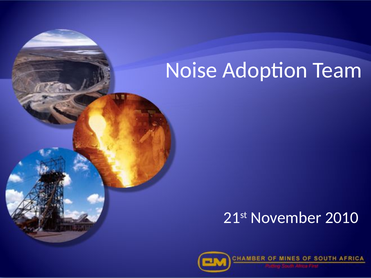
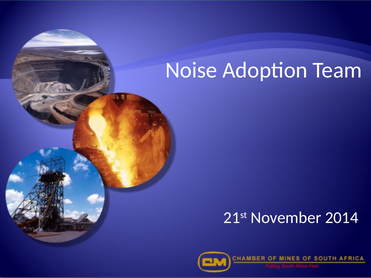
2010: 2010 -> 2014 (342, 218)
